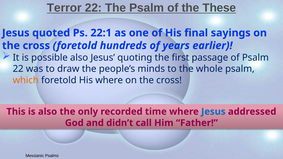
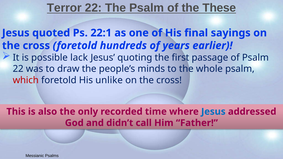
possible also: also -> lack (79, 58)
which colour: orange -> red (26, 80)
His where: where -> unlike (109, 80)
